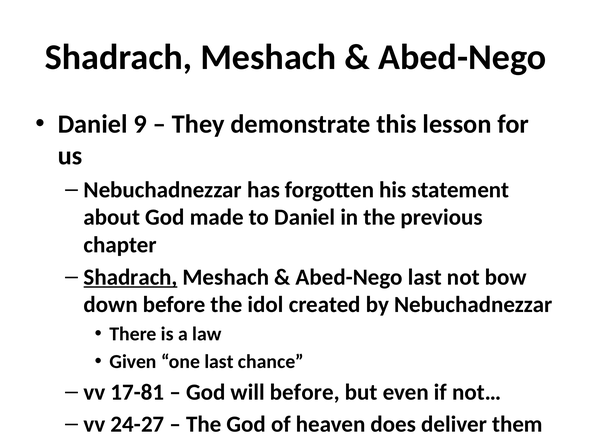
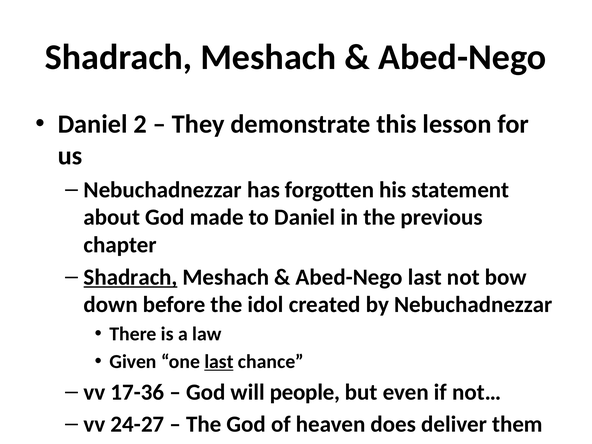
9: 9 -> 2 (140, 124)
last underline: none -> present (219, 362)
17-81: 17-81 -> 17-36 (137, 392)
will before: before -> people (305, 392)
